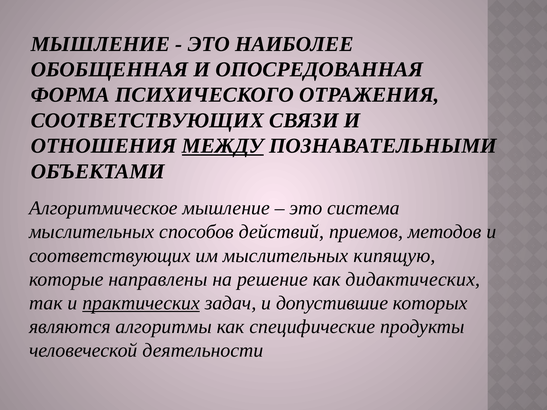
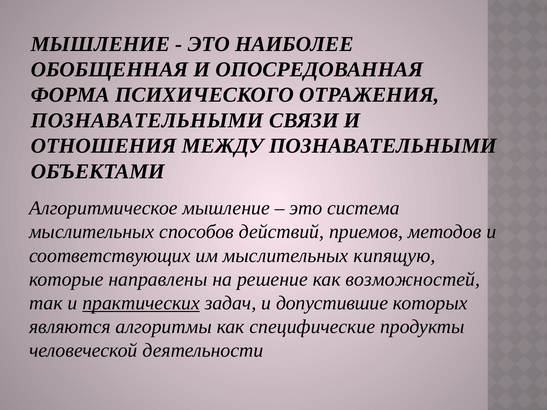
СООТВЕТСТВУЮЩИХ: СООТВЕТСТВУЮЩИХ -> ПОЗНАВАТЕЛЬНЫМИ (147, 121)
МЕЖДУ underline: present -> none (223, 146)
дидактических: дидактических -> возможностей (413, 279)
